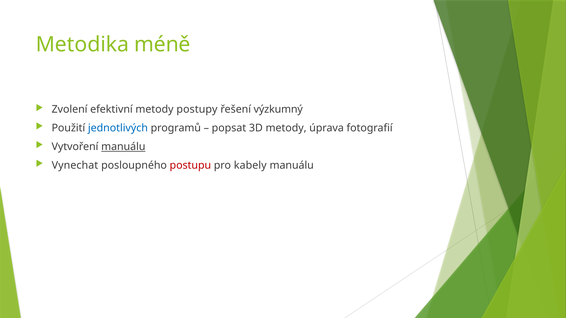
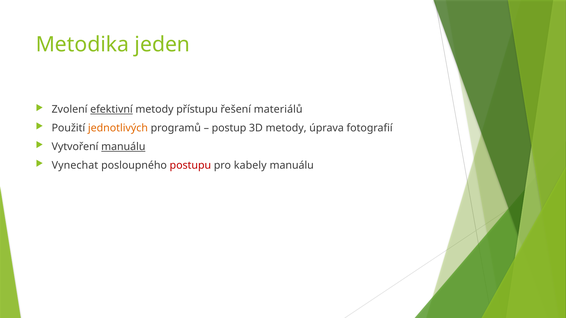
méně: méně -> jeden (162, 45)
efektivní underline: none -> present (111, 110)
postupy: postupy -> přístupu (197, 110)
výzkumný: výzkumný -> materiálů (278, 110)
jednotlivých colour: blue -> orange (118, 128)
popsat: popsat -> postup (229, 128)
